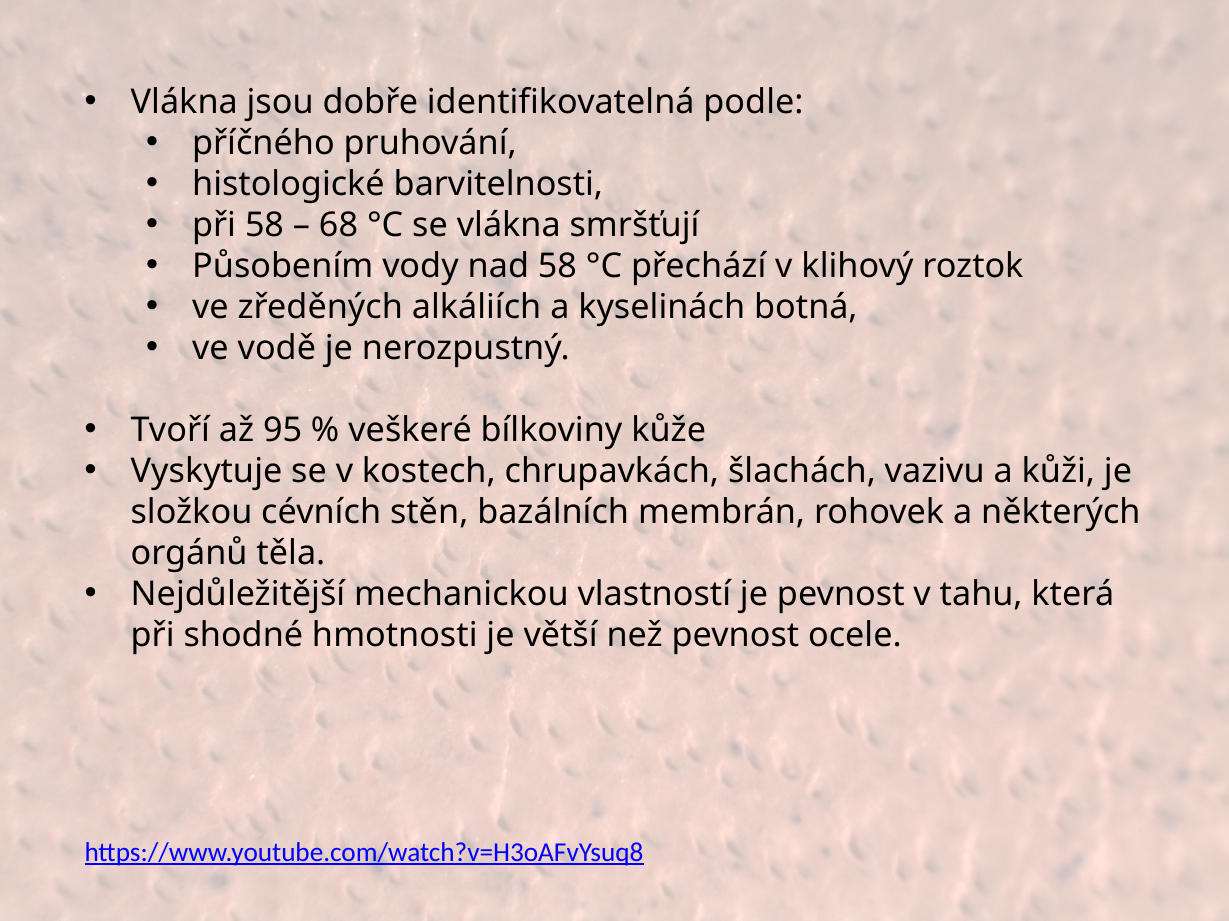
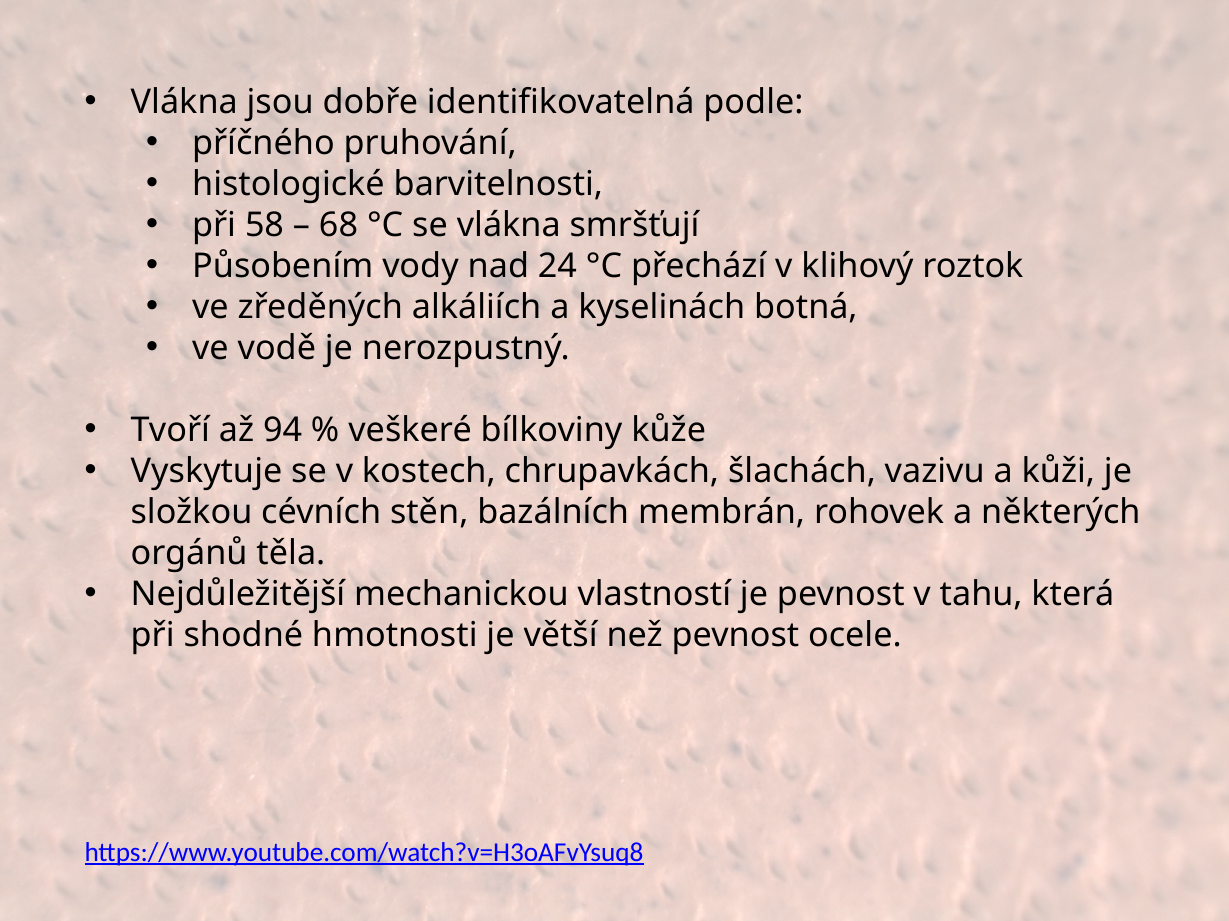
nad 58: 58 -> 24 (557, 267)
95: 95 -> 94 (283, 430)
